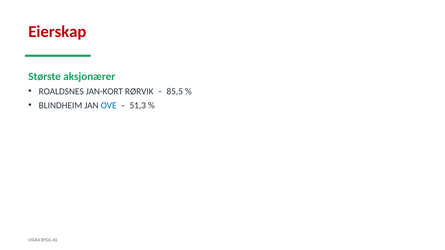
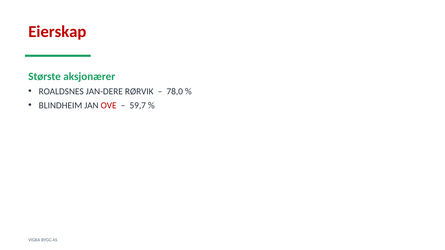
JAN-KORT: JAN-KORT -> JAN-DERE (104, 92)
85,5: 85,5 -> 78,0 (175, 92)
OVE colour: blue -> red (109, 105)
51,3: 51,3 -> 59,7 (138, 105)
